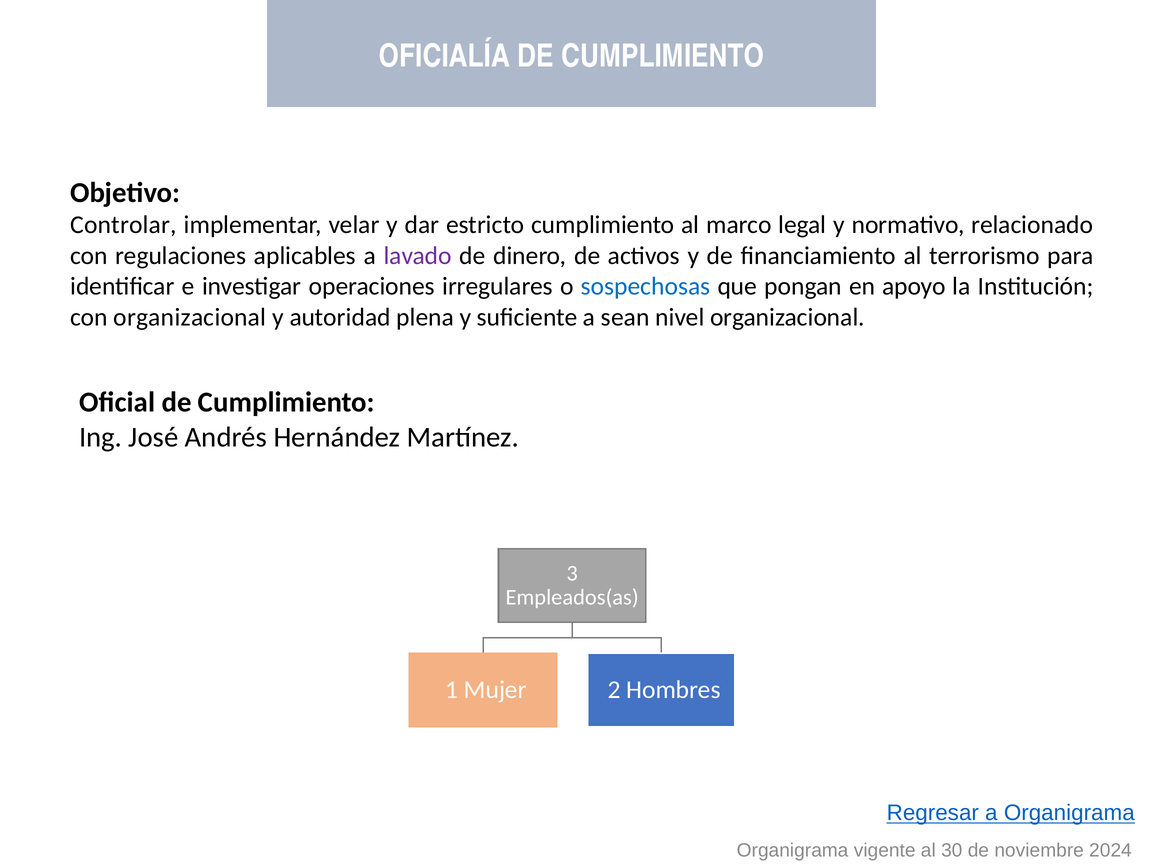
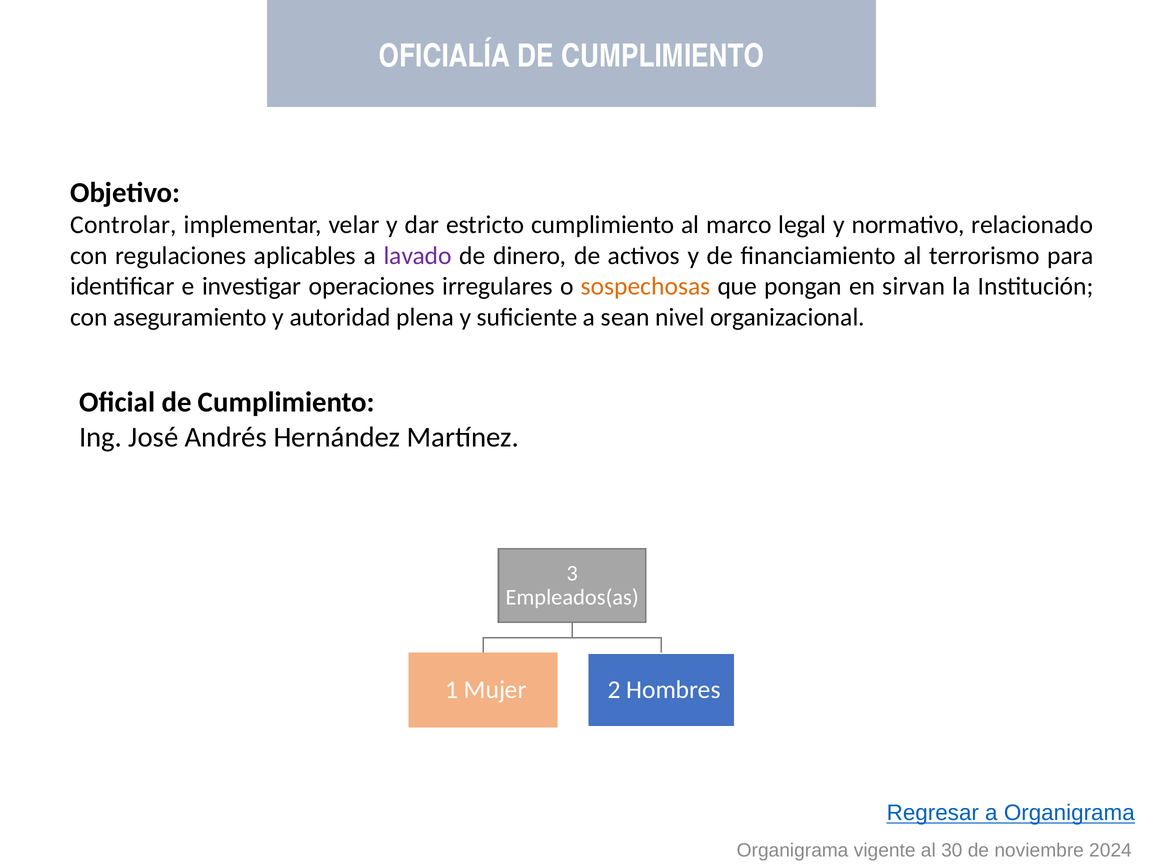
sospechosas colour: blue -> orange (646, 286)
apoyo: apoyo -> sirvan (914, 286)
con organizacional: organizacional -> aseguramiento (190, 317)
